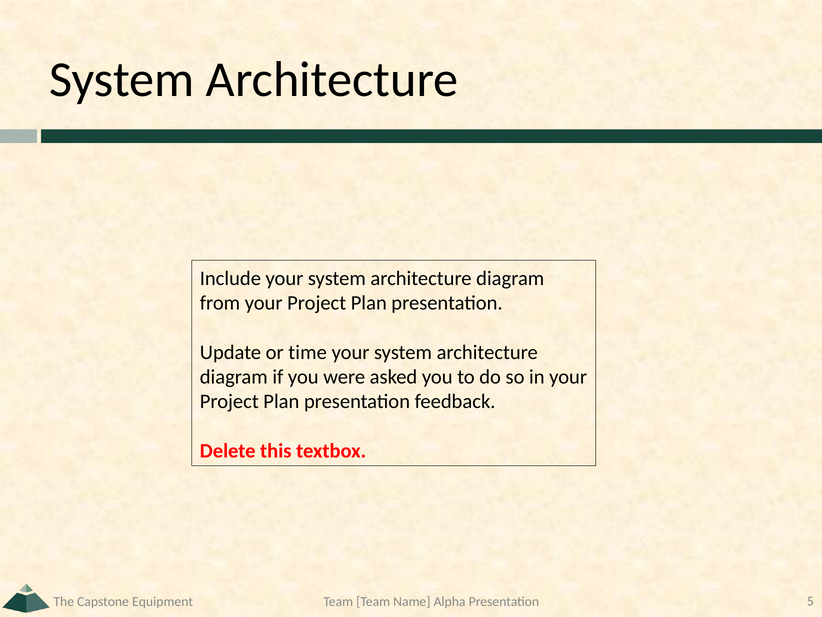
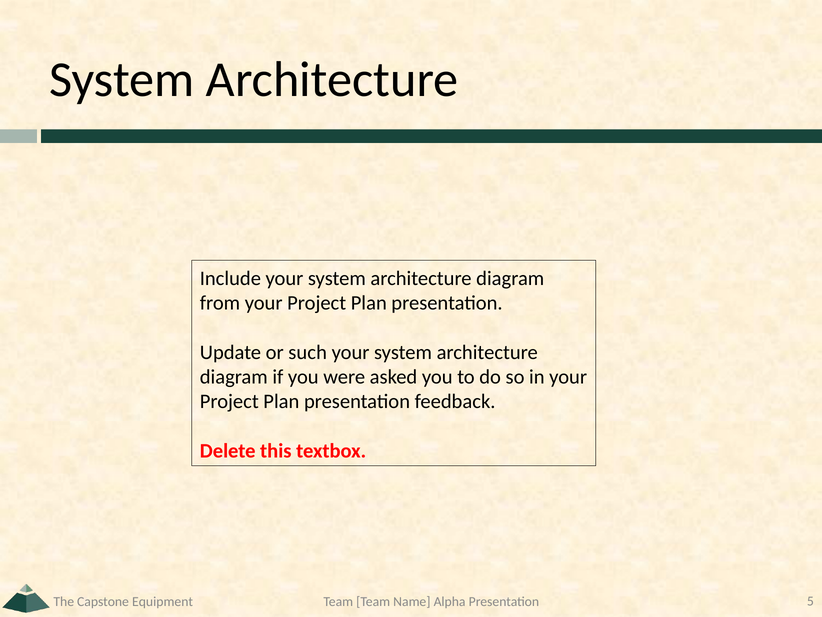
time: time -> such (308, 352)
